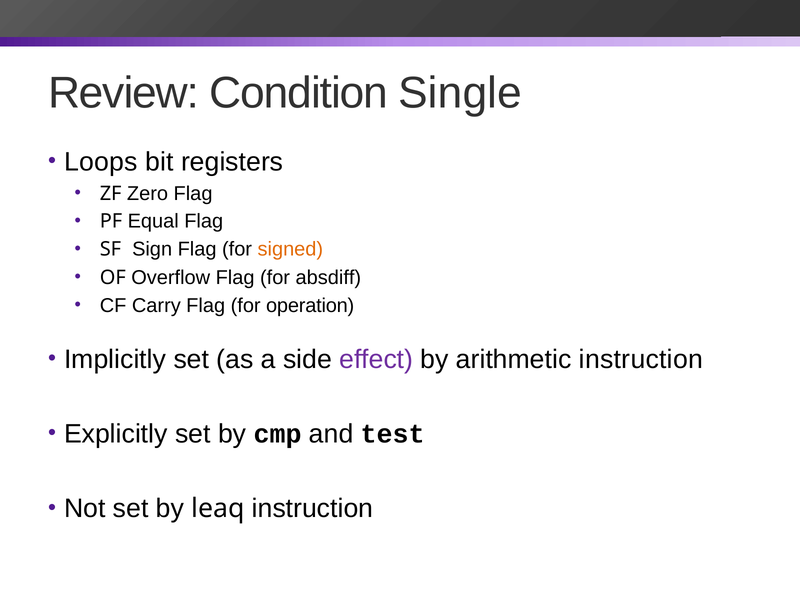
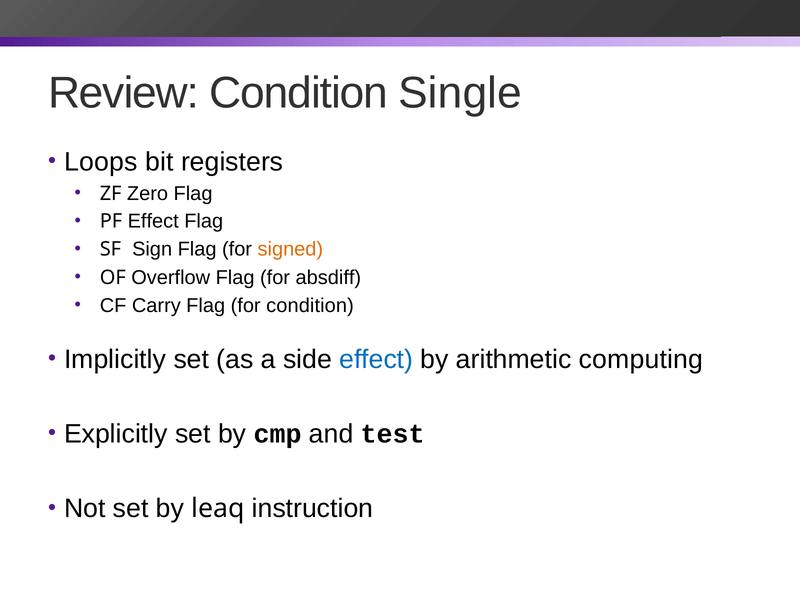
PF Equal: Equal -> Effect (153, 221)
for operation: operation -> condition (310, 305)
effect colour: purple -> blue (376, 359)
arithmetic instruction: instruction -> computing (641, 359)
